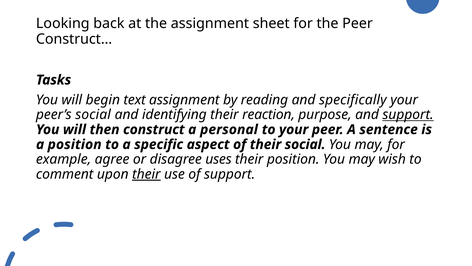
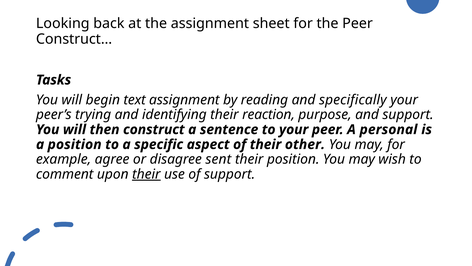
peer’s social: social -> trying (93, 114)
support underline: present -> none (408, 114)
personal: personal -> sentence (229, 129)
sentence: sentence -> personal (388, 129)
their social: social -> other (305, 144)
uses: uses -> sent (218, 159)
